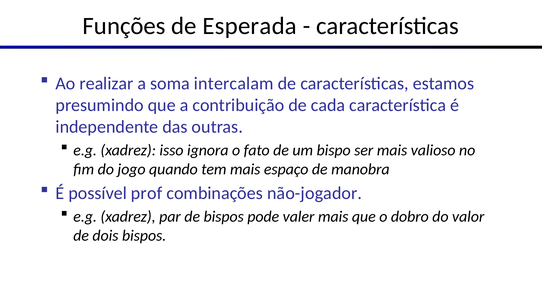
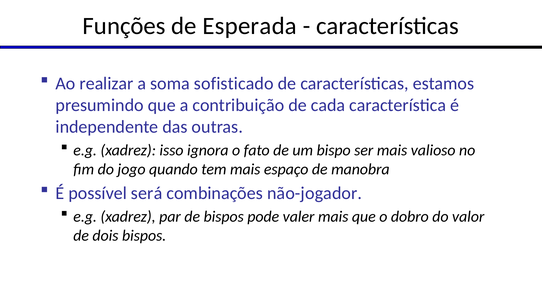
intercalam: intercalam -> sofisticado (234, 83)
prof: prof -> será (147, 193)
